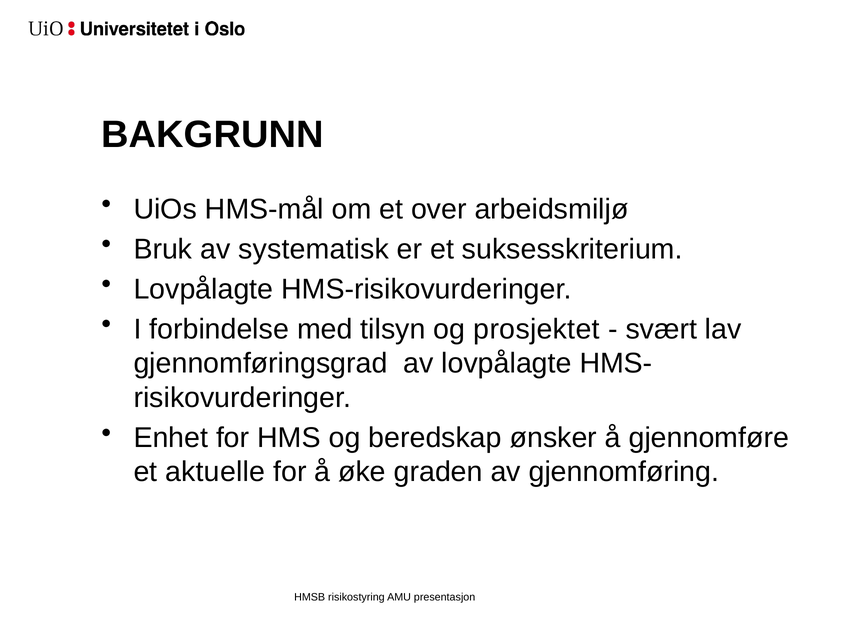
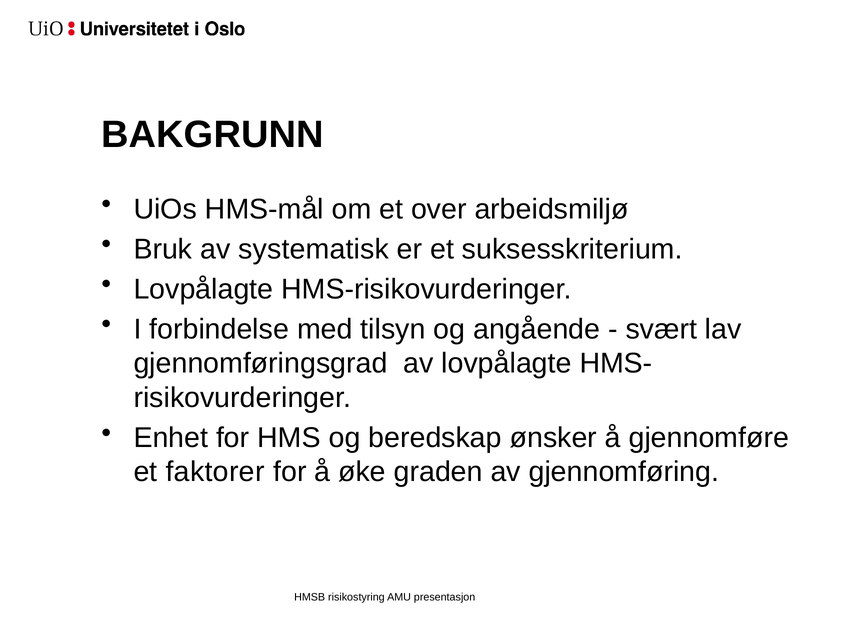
prosjektet: prosjektet -> angående (537, 329)
aktuelle: aktuelle -> faktorer (215, 472)
